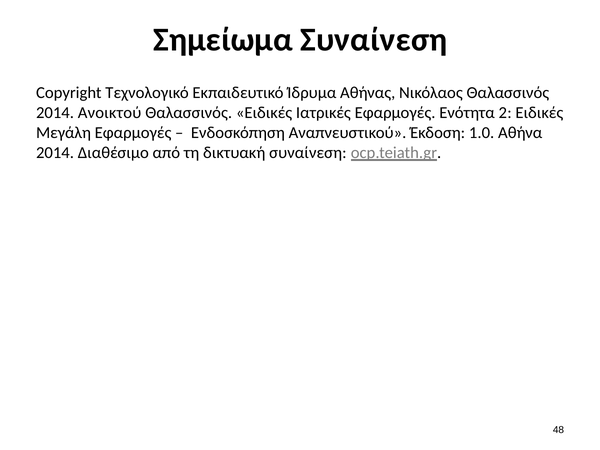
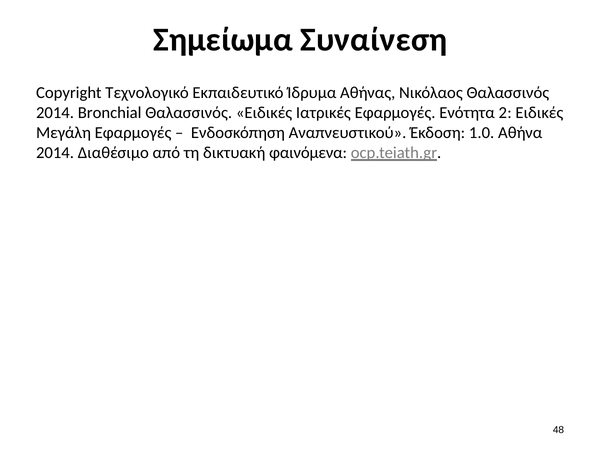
Ανοικτού: Ανοικτού -> Bronchial (110, 113)
δικτυακή συναίνεση: συναίνεση -> φαινόμενα (308, 153)
